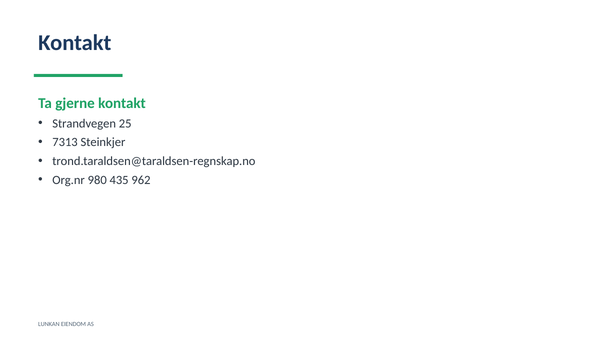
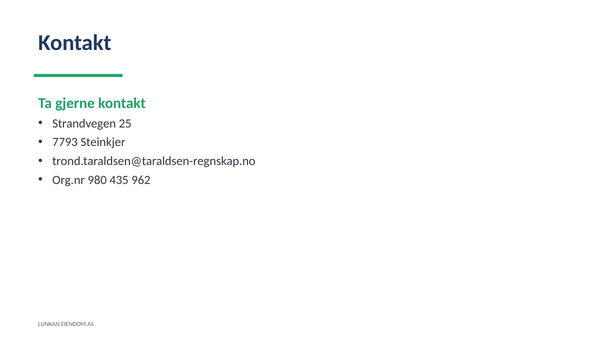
7313: 7313 -> 7793 (65, 142)
